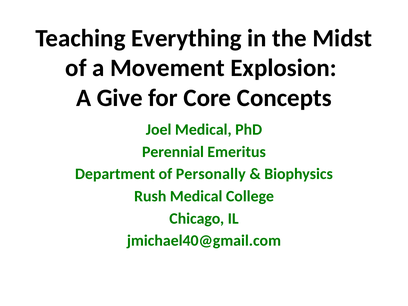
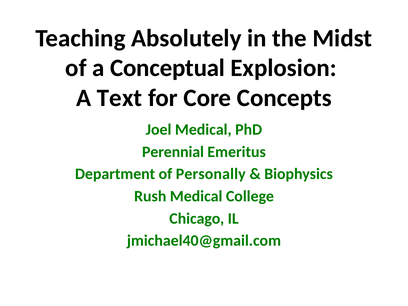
Everything: Everything -> Absolutely (186, 38)
Movement: Movement -> Conceptual (168, 68)
Give: Give -> Text (120, 98)
